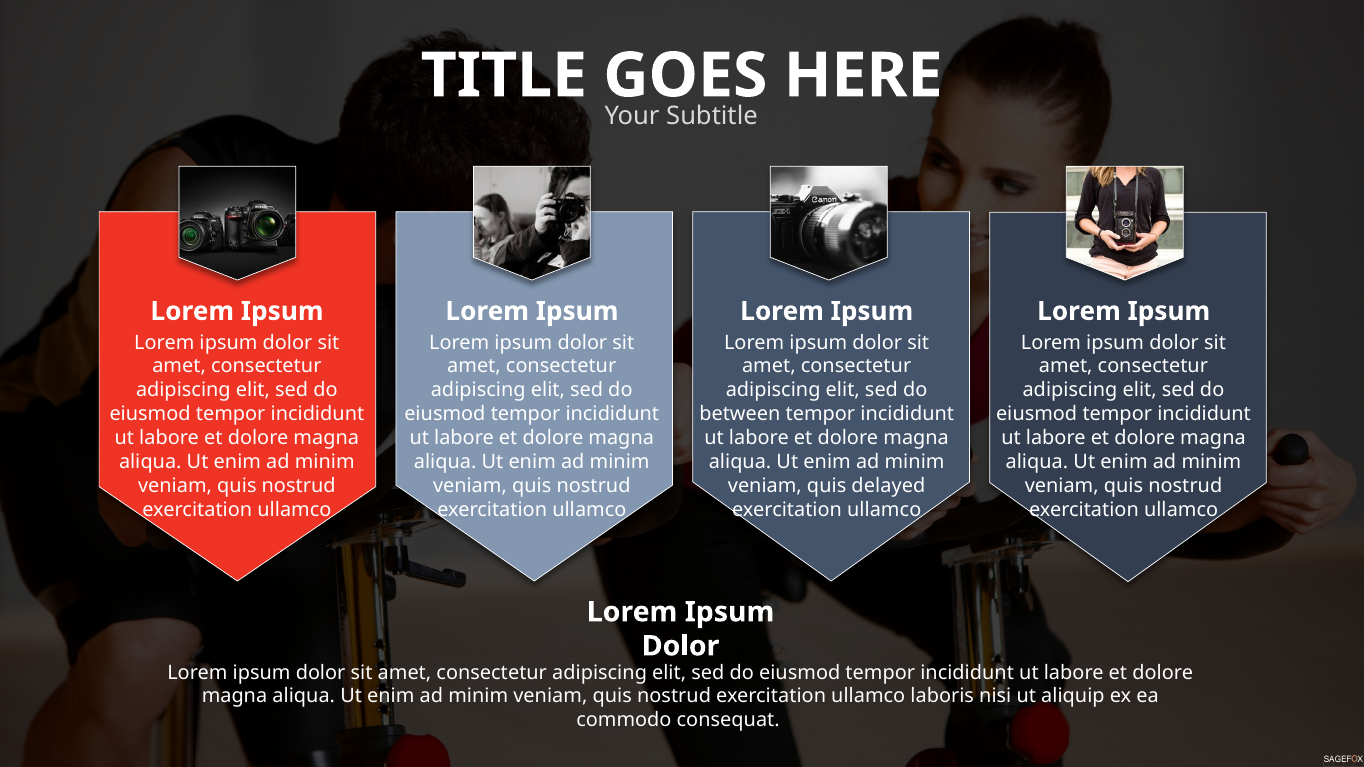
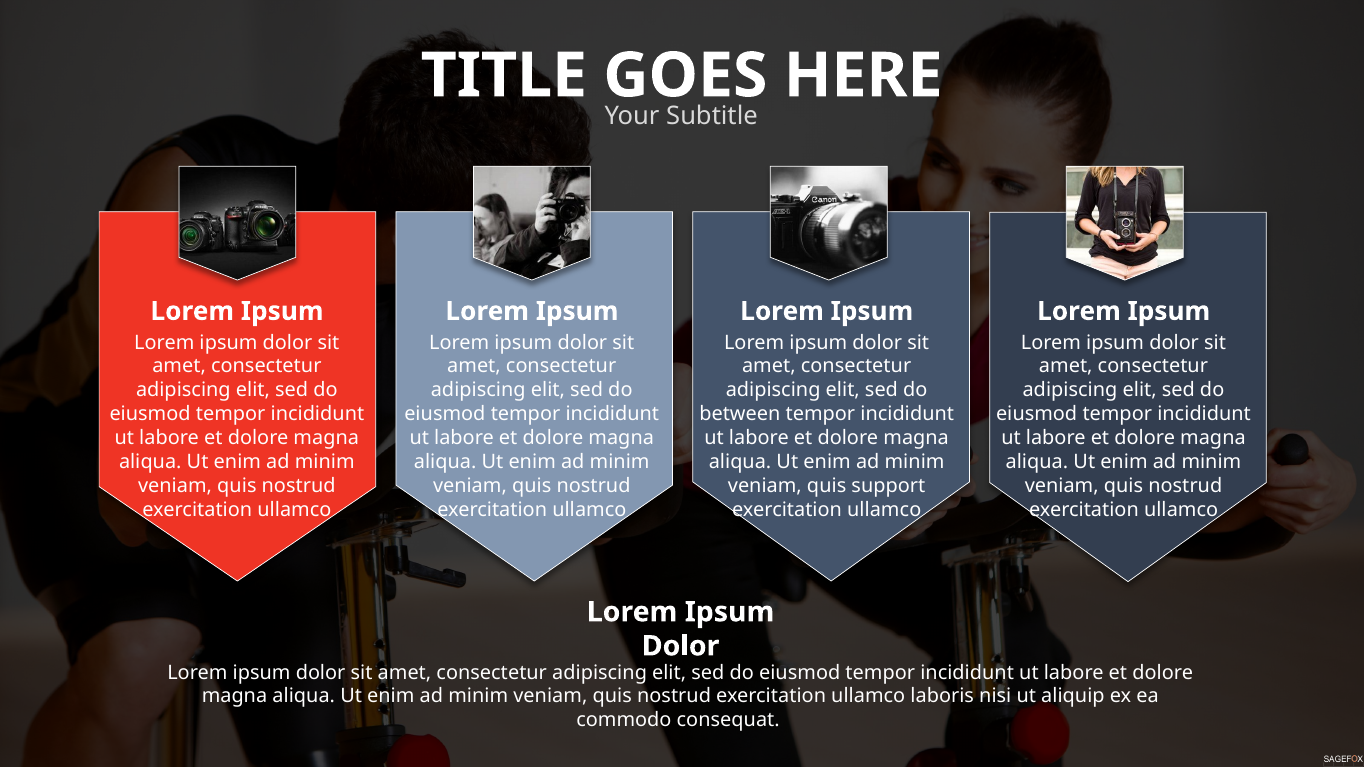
delayed: delayed -> support (888, 486)
